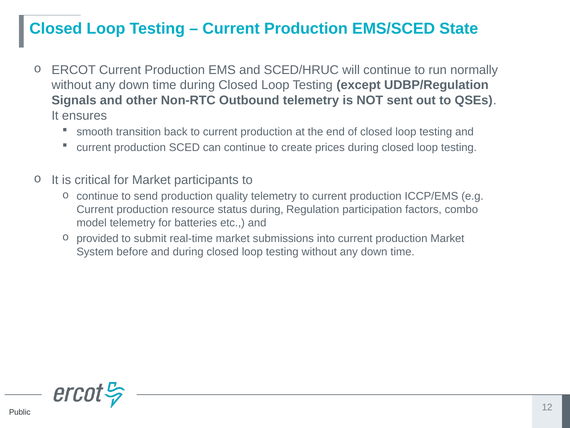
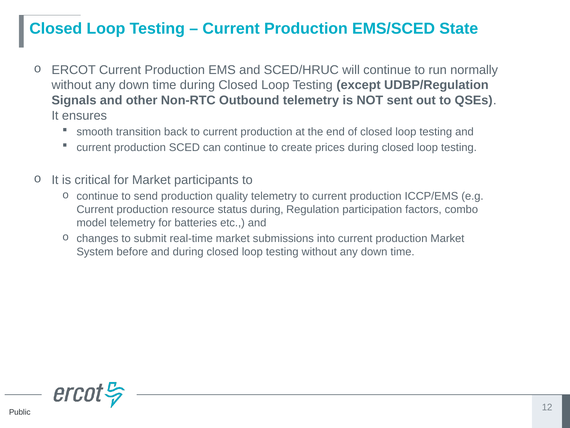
provided: provided -> changes (97, 238)
